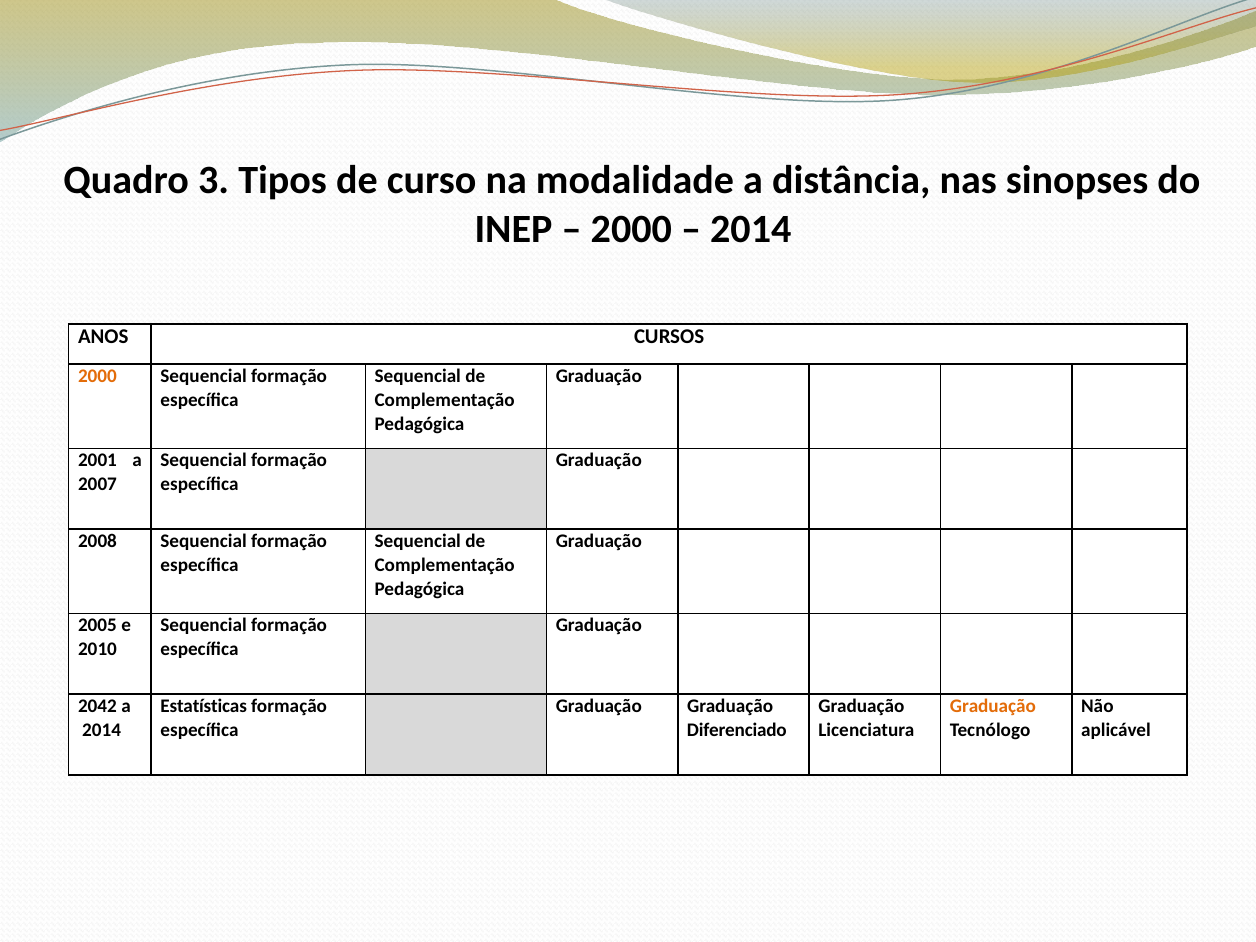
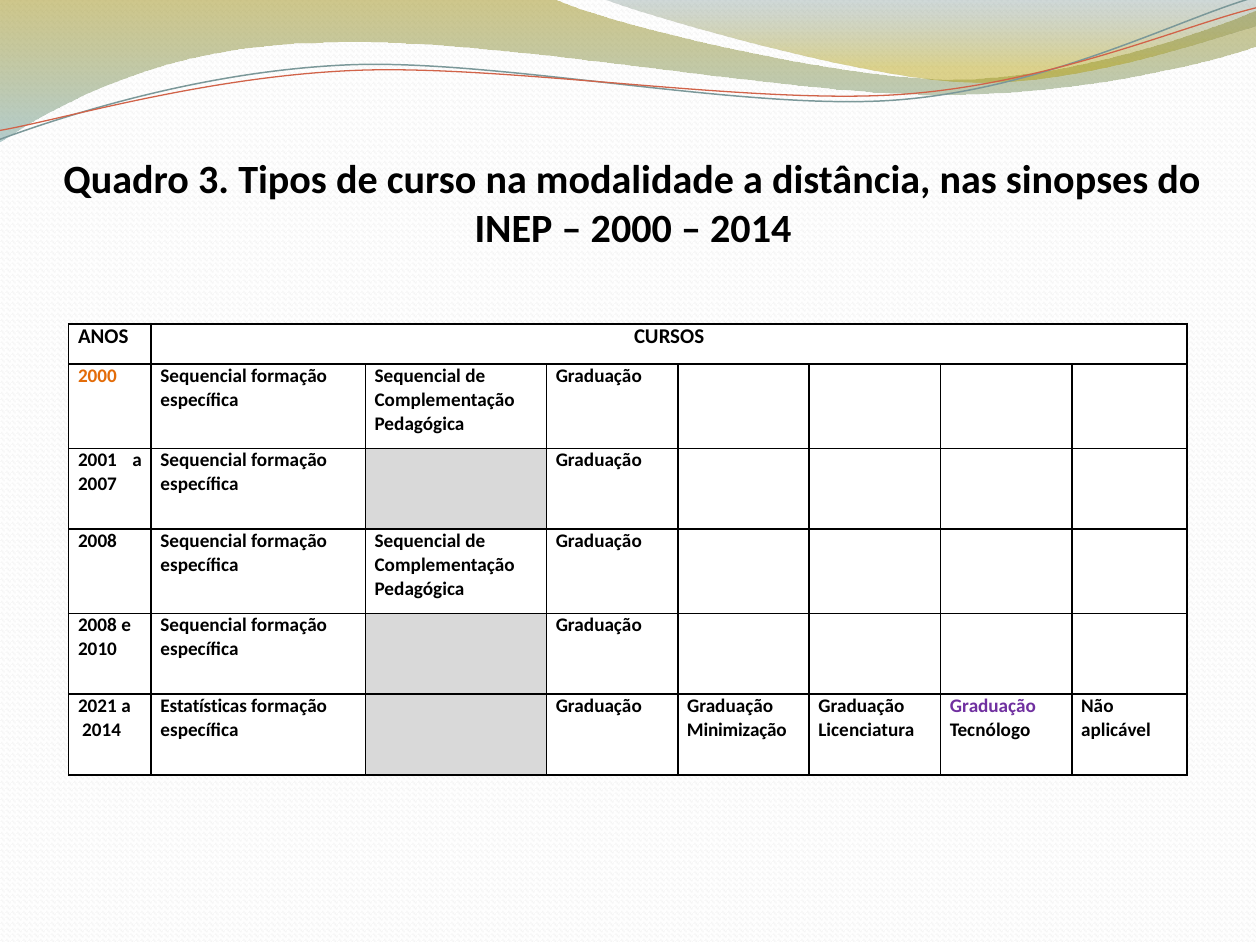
2005: 2005 -> 2008 (97, 626)
2042: 2042 -> 2021 (97, 706)
Graduação colour: orange -> purple (993, 706)
Diferenciado: Diferenciado -> Minimização (737, 730)
